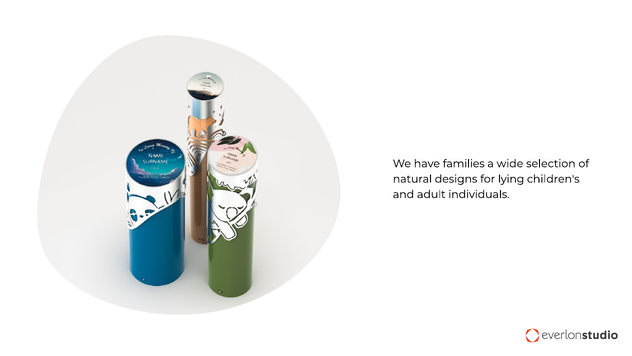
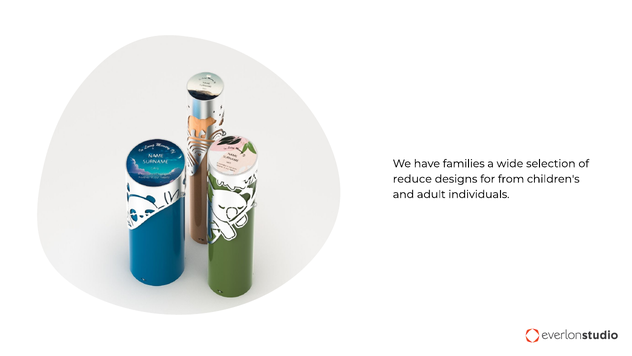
natural: natural -> reduce (412, 179)
lying: lying -> from (511, 179)
